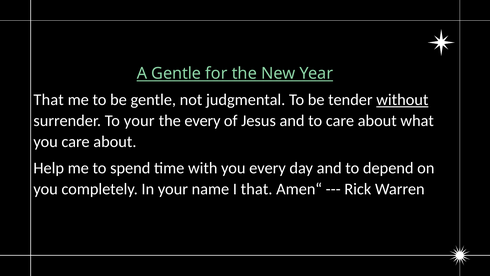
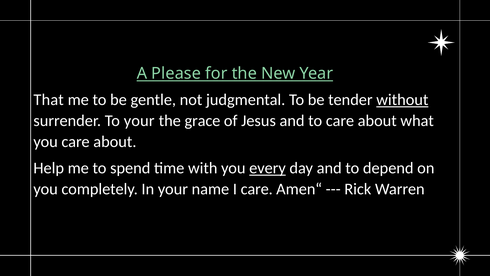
A Gentle: Gentle -> Please (176, 73)
the every: every -> grace (202, 121)
every underline: none -> present (268, 168)
I that: that -> care (257, 189)
